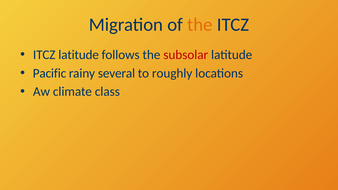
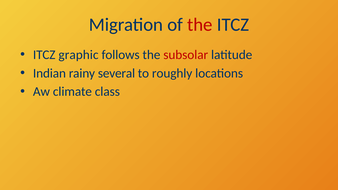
the colour: orange -> red (200, 25)
ITCZ latitude: latitude -> graphic (79, 55)
Pacific: Pacific -> Indian (49, 73)
